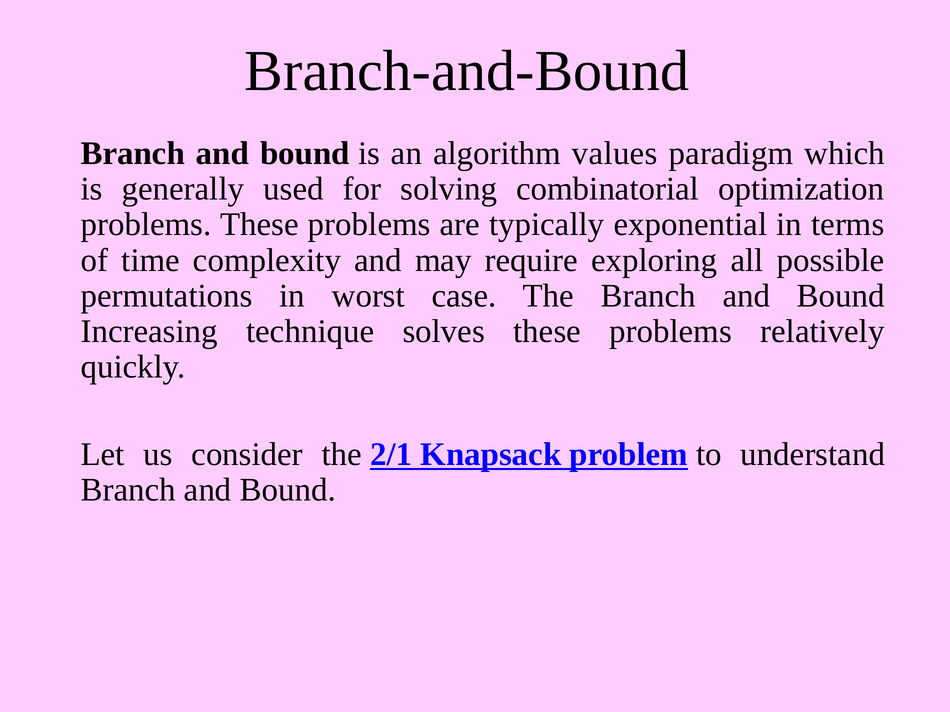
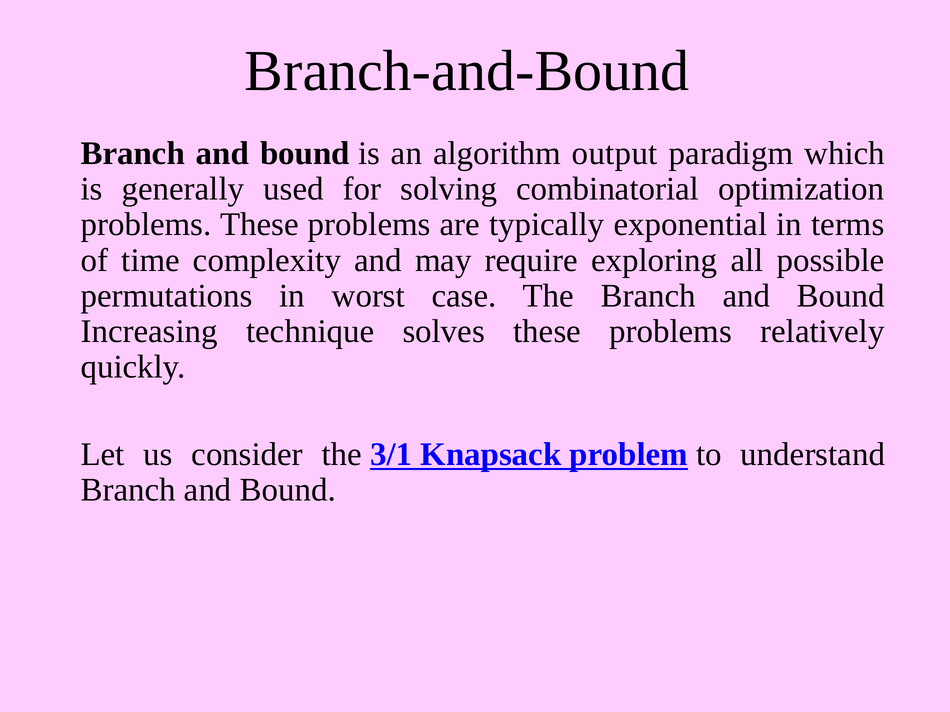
values: values -> output (615, 154)
2/1: 2/1 -> 3/1 (391, 455)
